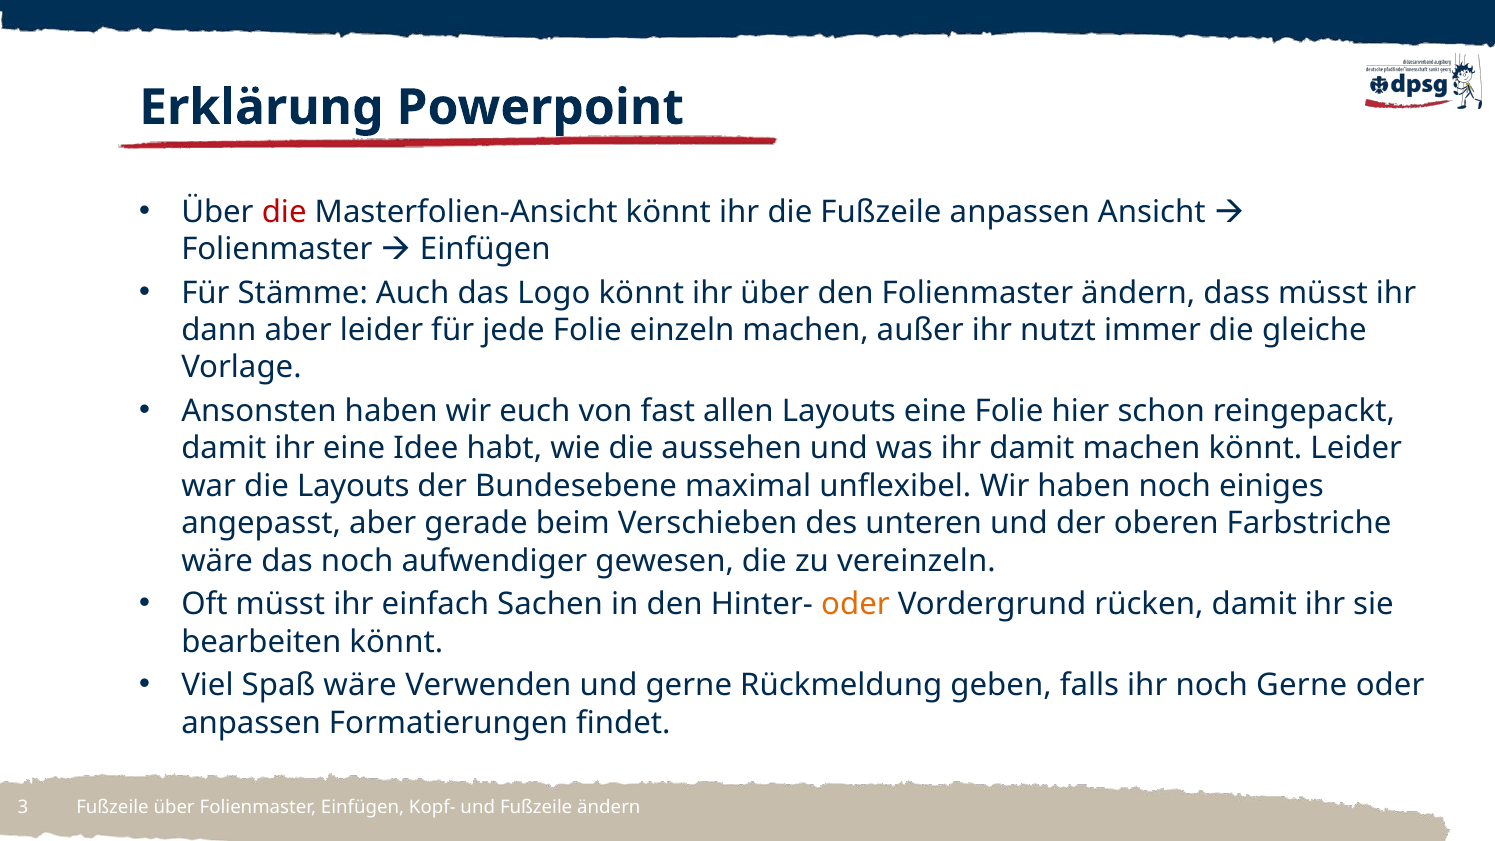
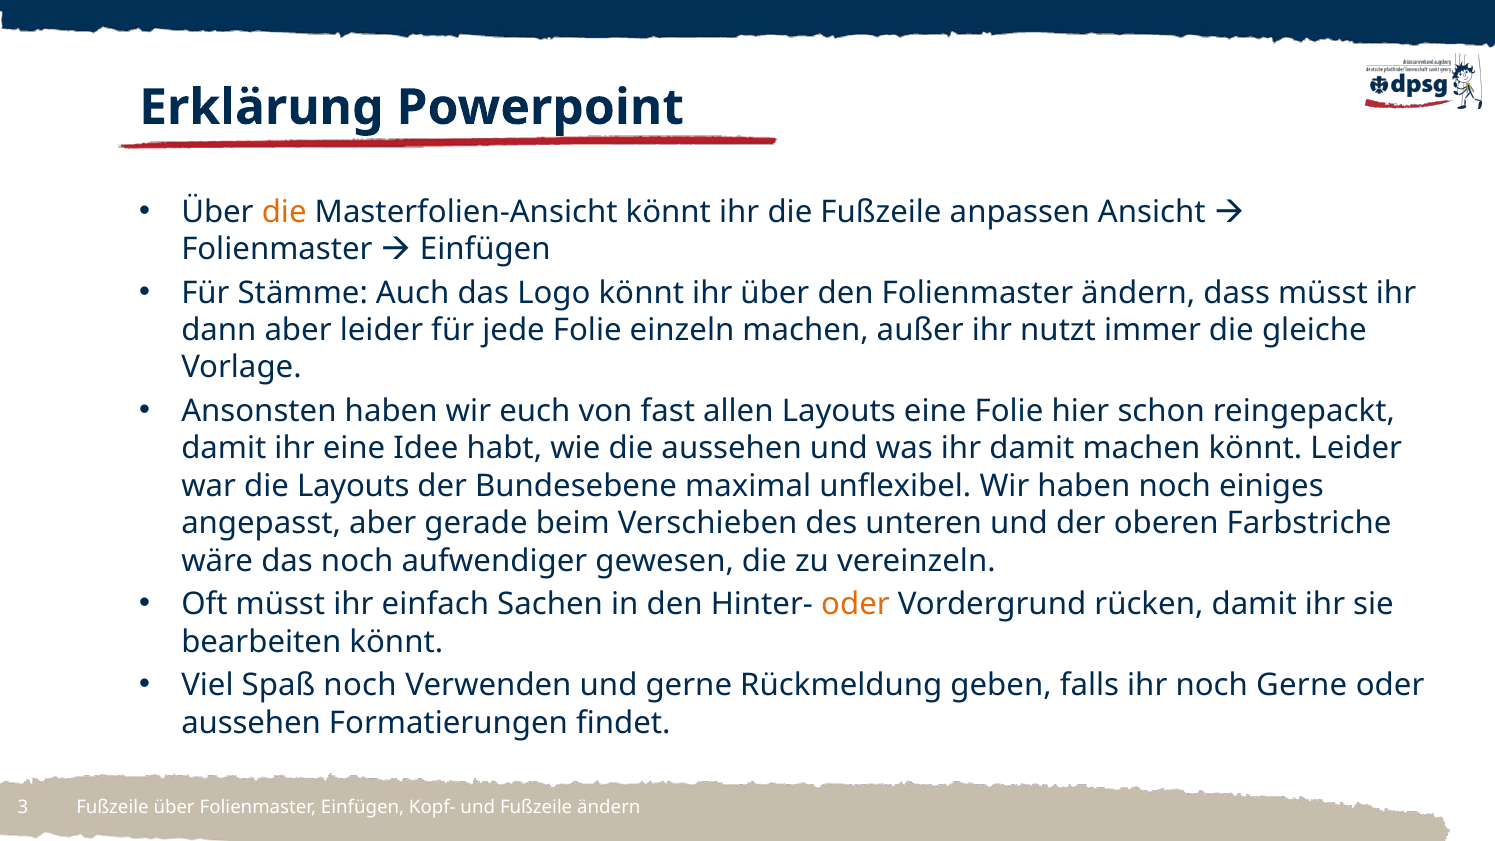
die colour: red -> orange (284, 212)
Spaß wäre: wäre -> noch (360, 685)
anpassen: anpassen -> aussehen (251, 723)
